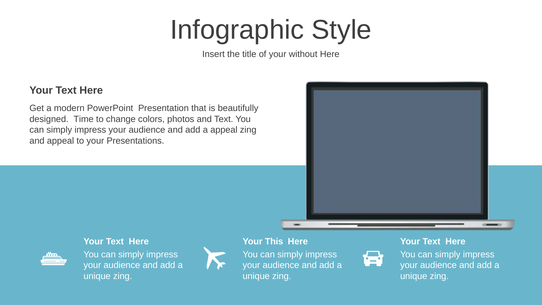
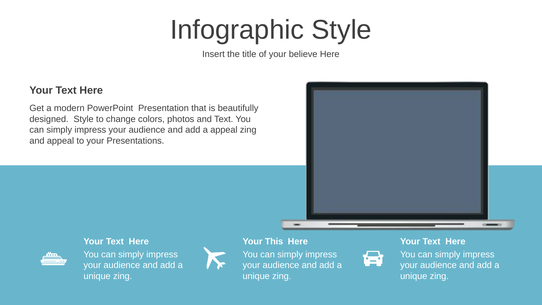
without: without -> believe (303, 54)
designed Time: Time -> Style (84, 119)
